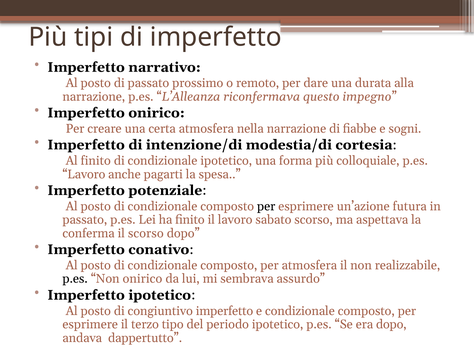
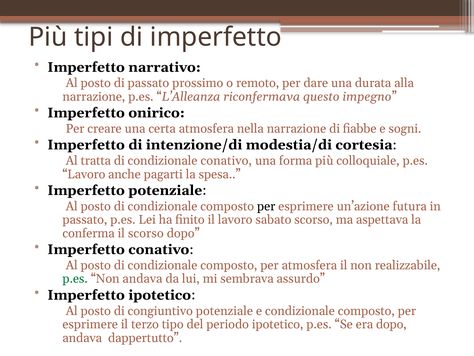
Al finito: finito -> tratta (96, 160)
condizionale ipotetico: ipotetico -> conativo (226, 160)
p.es colour: black -> green (75, 278)
Non onirico: onirico -> andava (142, 278)
congiuntivo imperfetto: imperfetto -> potenziale (224, 310)
